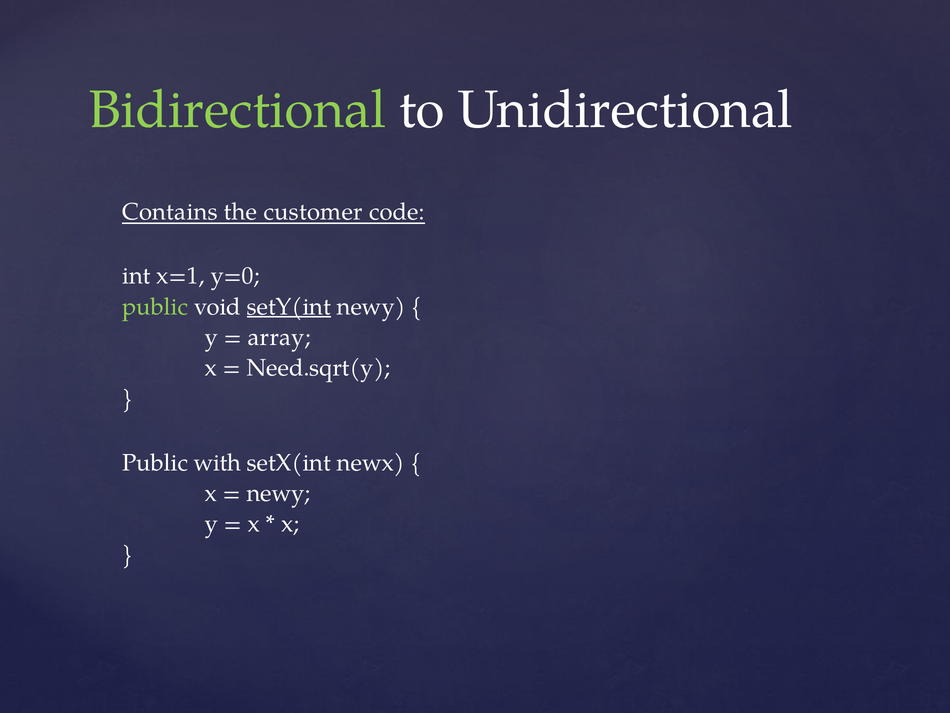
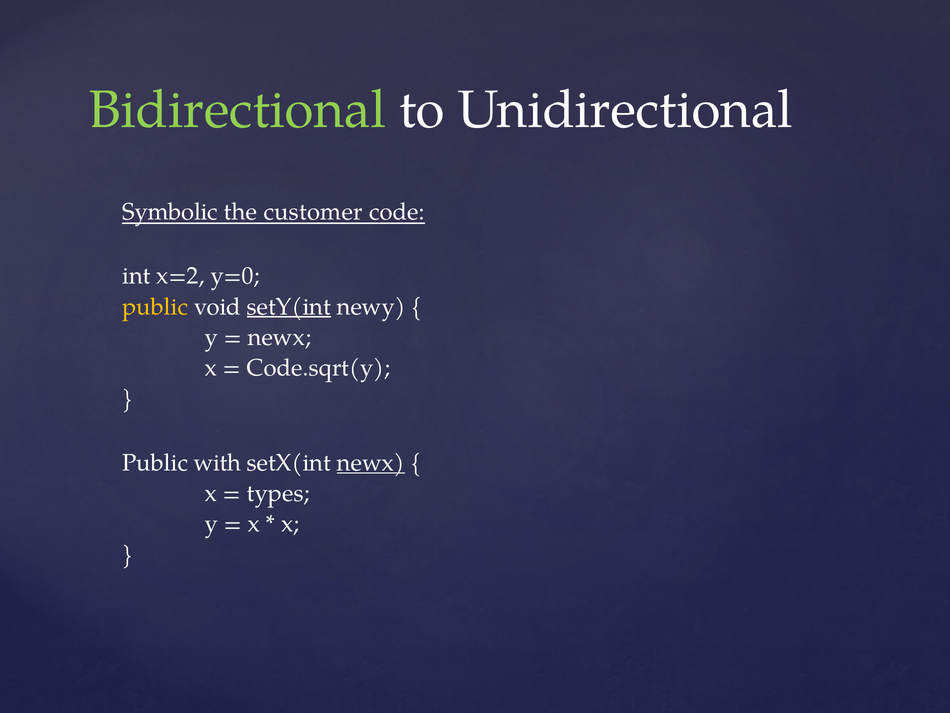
Contains: Contains -> Symbolic (170, 212)
x=1: x=1 -> x=2 (181, 276)
public colour: light green -> yellow (155, 306)
array: array -> newx (279, 337)
Need.sqrt(y: Need.sqrt(y -> Code.sqrt(y (319, 368)
newx underline: none -> present (371, 462)
newy: newy -> types (278, 493)
